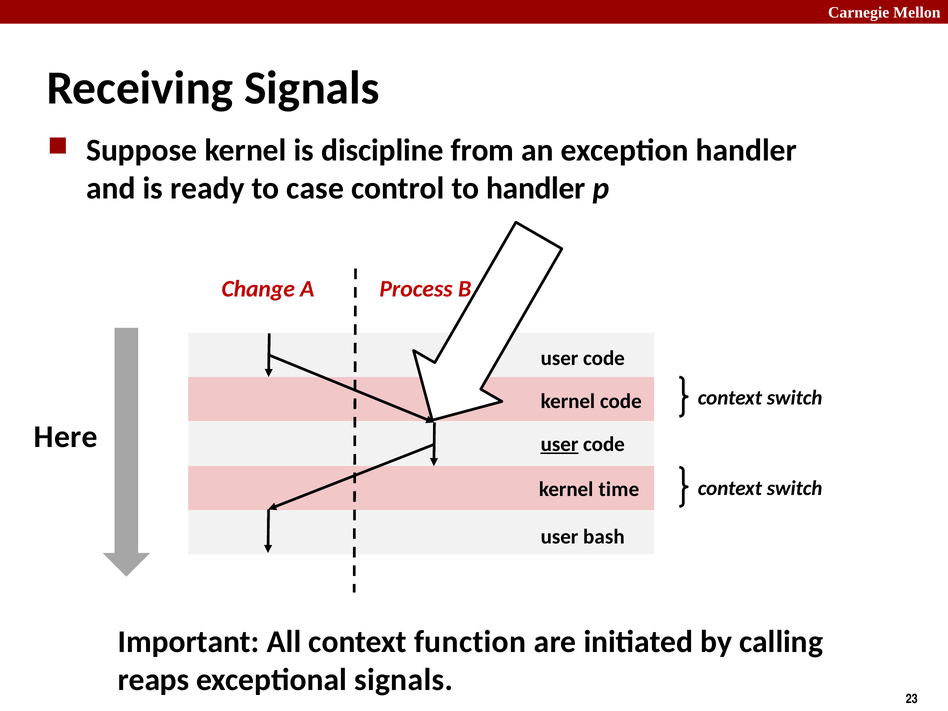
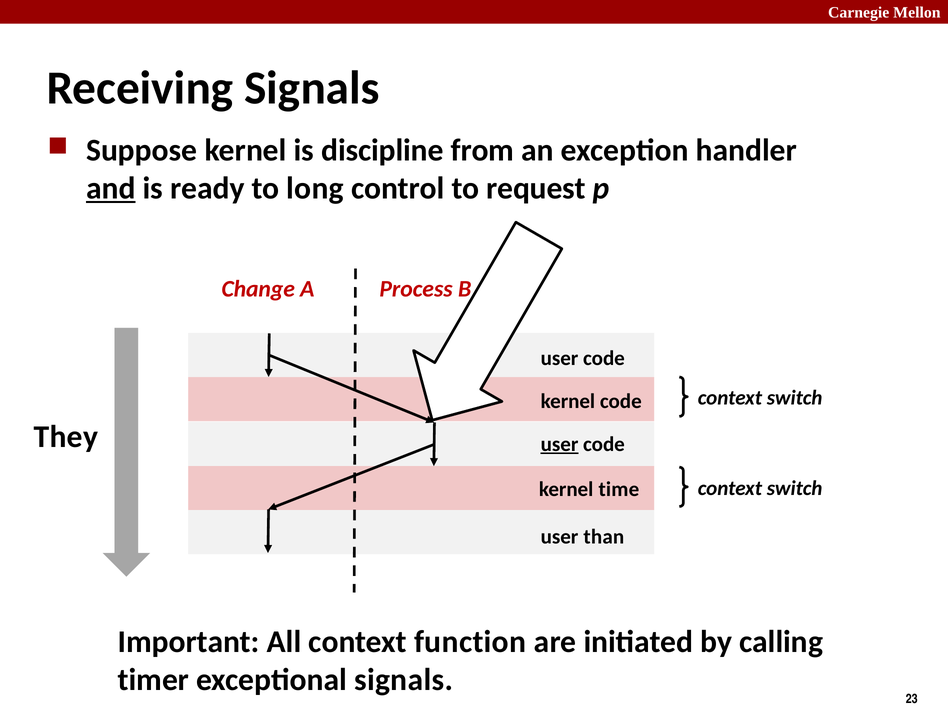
and underline: none -> present (111, 188)
case: case -> long (315, 188)
to handler: handler -> request (536, 188)
Here: Here -> They (66, 437)
bash: bash -> than (604, 537)
reaps: reaps -> timer (153, 680)
